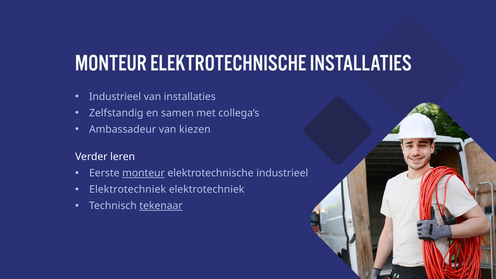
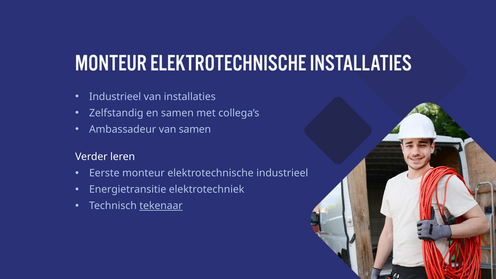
van kiezen: kiezen -> samen (195, 129)
monteur underline: present -> none (143, 173)
Elektrotechniek: Elektrotechniek -> Energietransitie (128, 189)
